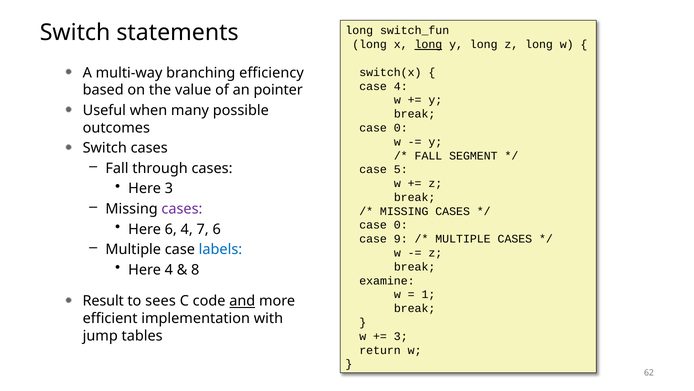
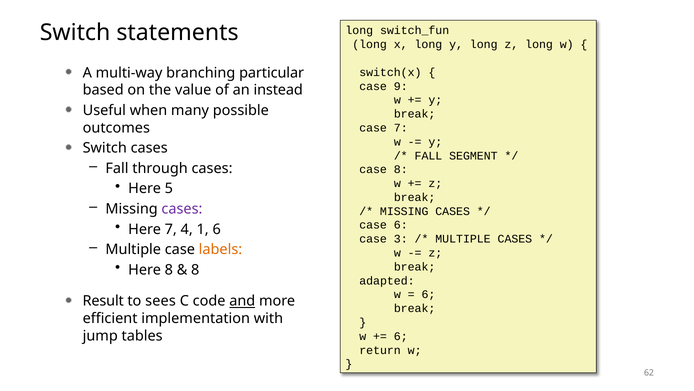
long underline: present -> none (428, 44)
efficiency: efficiency -> particular (272, 73)
case 4: 4 -> 9 (401, 86)
pointer: pointer -> instead (278, 90)
0: 0 -> 7 (401, 128)
case 5: 5 -> 8 (401, 169)
Here 3: 3 -> 5 (169, 188)
0: 0 -> 6 (401, 225)
Here 6: 6 -> 7 (171, 229)
7: 7 -> 1 (203, 229)
9: 9 -> 3 (401, 239)
labels colour: blue -> orange (220, 249)
Here 4: 4 -> 8 (169, 269)
examine: examine -> adapted (387, 280)
1: 1 -> 6 (428, 294)
3: 3 -> 6 (401, 336)
